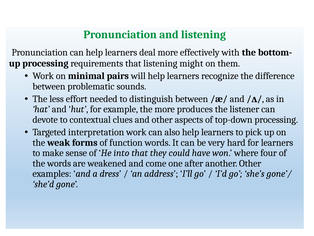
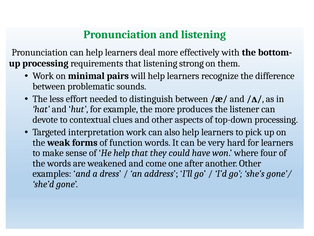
might: might -> strong (191, 63)
He into: into -> help (122, 153)
